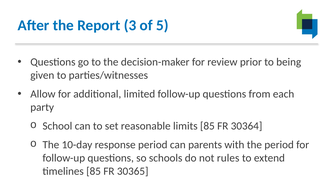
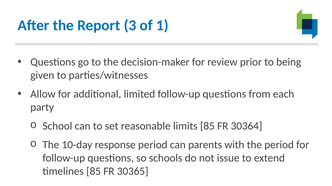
5: 5 -> 1 (162, 26)
rules: rules -> issue (228, 159)
